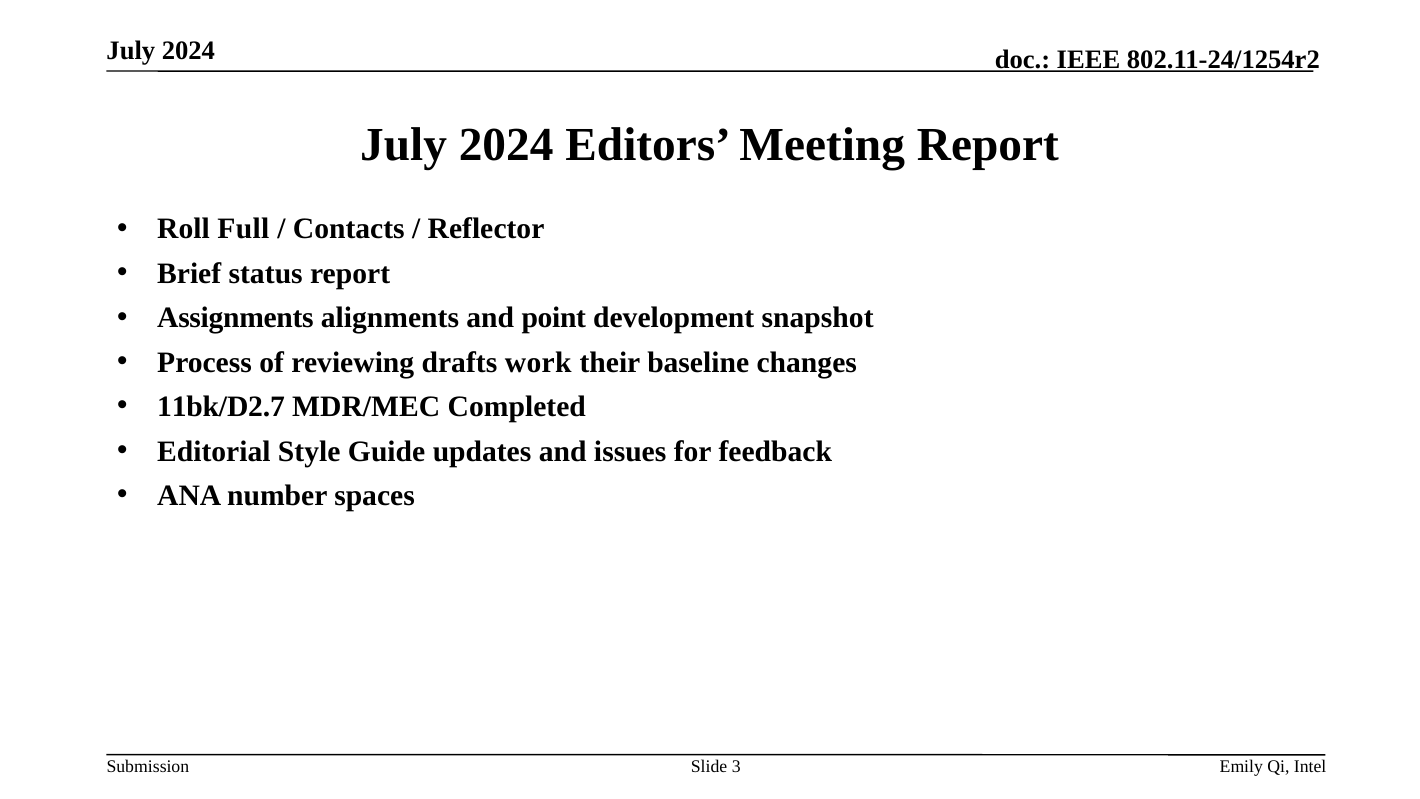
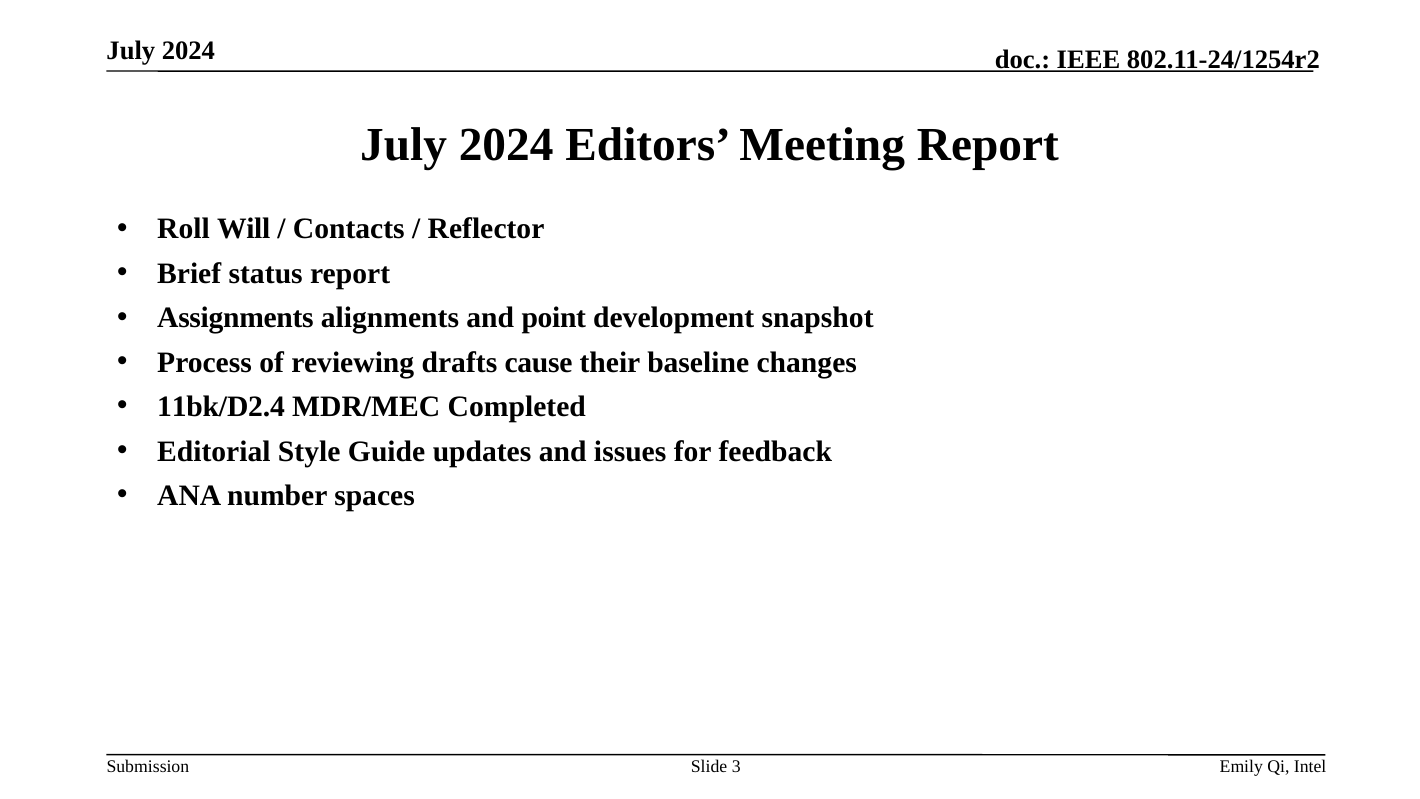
Full: Full -> Will (244, 229)
work: work -> cause (539, 362)
11bk/D2.7: 11bk/D2.7 -> 11bk/D2.4 (221, 407)
